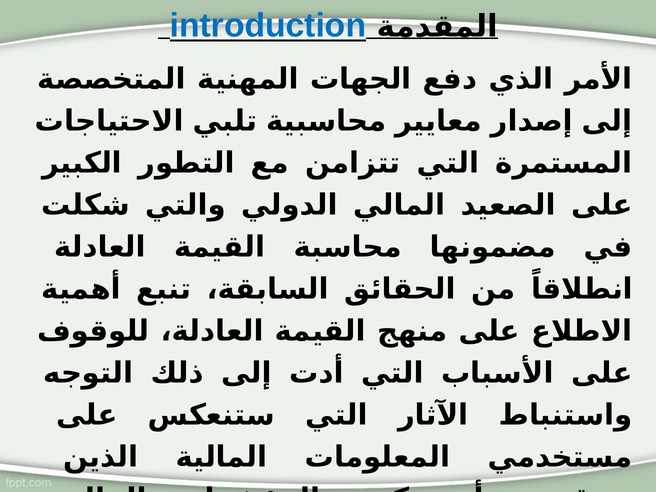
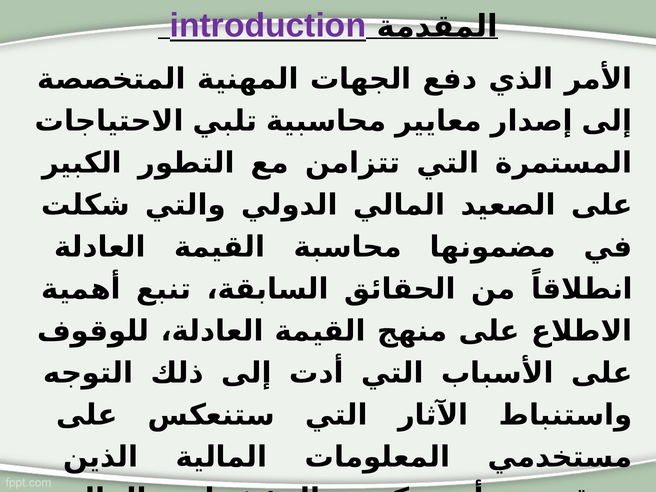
introduction colour: blue -> purple (268, 26)
